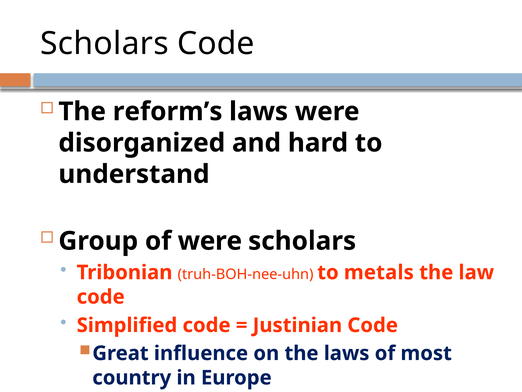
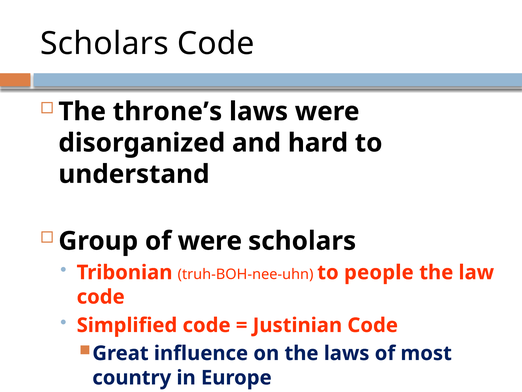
reform’s: reform’s -> throne’s (167, 111)
metals: metals -> people (379, 272)
